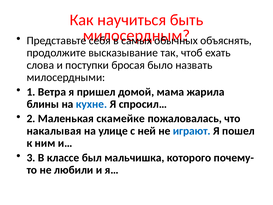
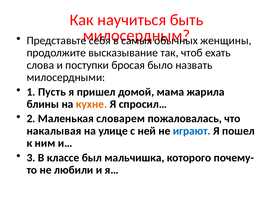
объяснять: объяснять -> женщины (226, 40)
Ветра: Ветра -> Пусть (52, 92)
кухне colour: blue -> orange (92, 104)
скамейке: скамейке -> словарем (121, 118)
